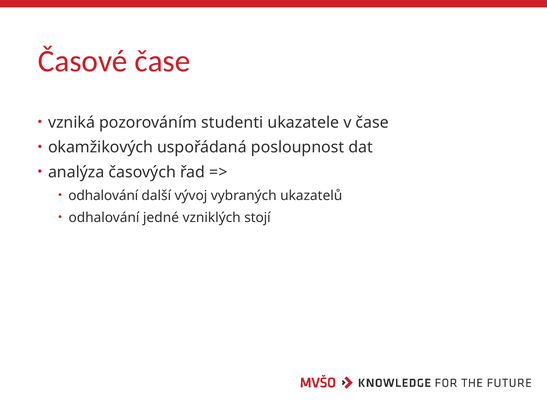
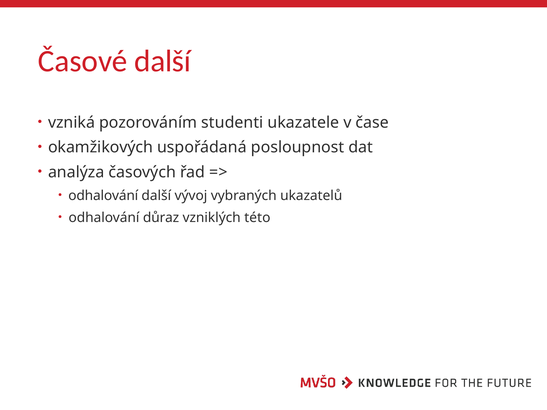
Časové čase: čase -> další (163, 61)
jedné: jedné -> důraz (161, 218)
stojí: stojí -> této (257, 218)
